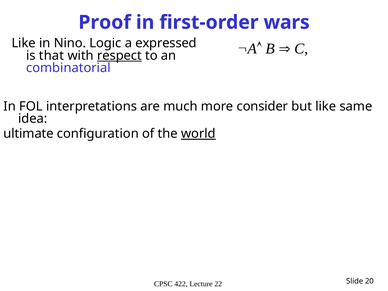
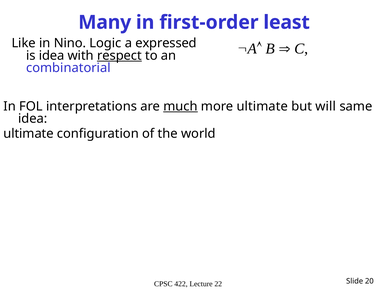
Proof: Proof -> Many (105, 22)
wars: wars -> least (287, 22)
is that: that -> idea (52, 56)
much underline: none -> present (180, 106)
more consider: consider -> ultimate (262, 106)
but like: like -> will (326, 106)
world underline: present -> none (198, 134)
